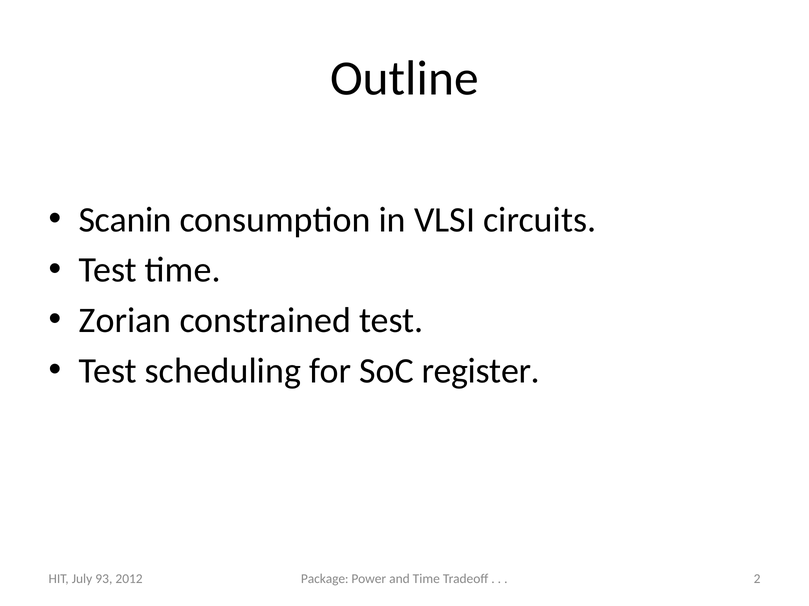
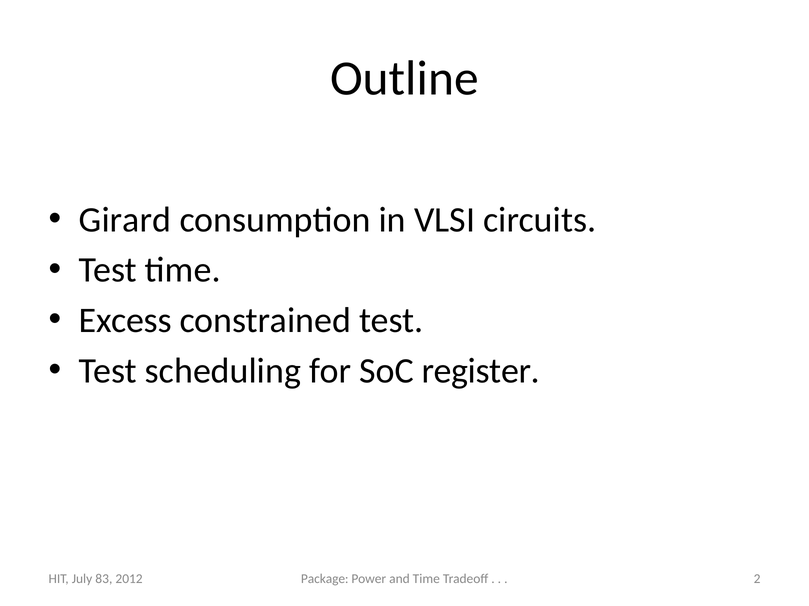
Scanin: Scanin -> Girard (125, 220)
Zorian: Zorian -> Excess (125, 321)
93: 93 -> 83 (104, 579)
